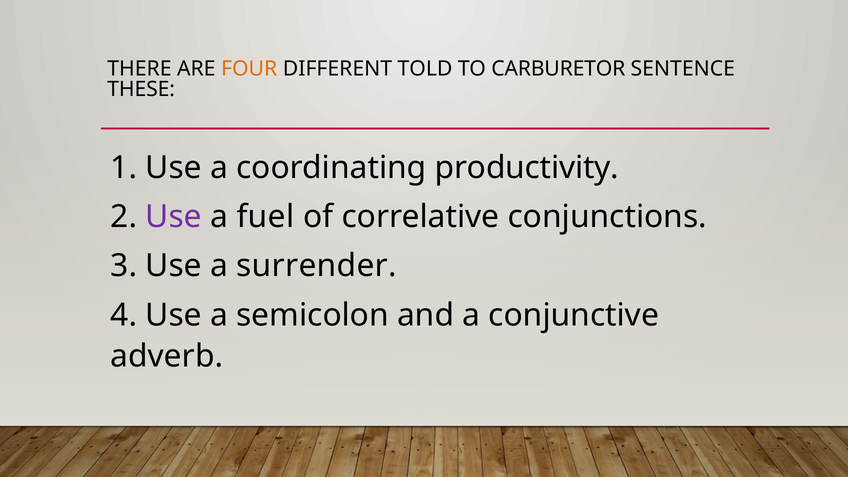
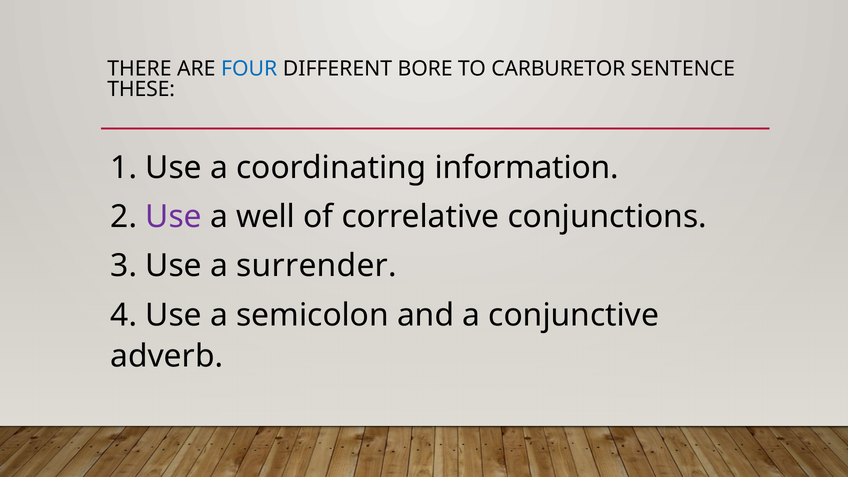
FOUR colour: orange -> blue (249, 69)
TOLD: TOLD -> BORE (425, 69)
productivity: productivity -> information (527, 168)
fuel: fuel -> well (266, 217)
